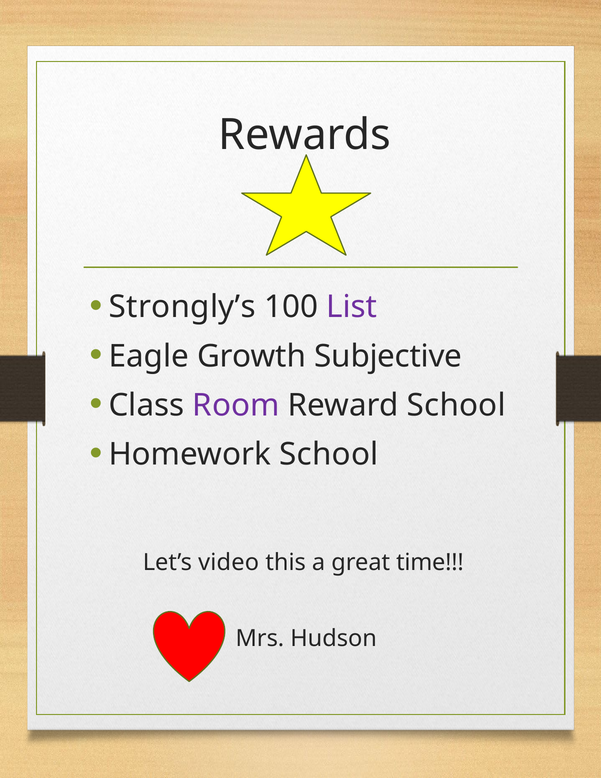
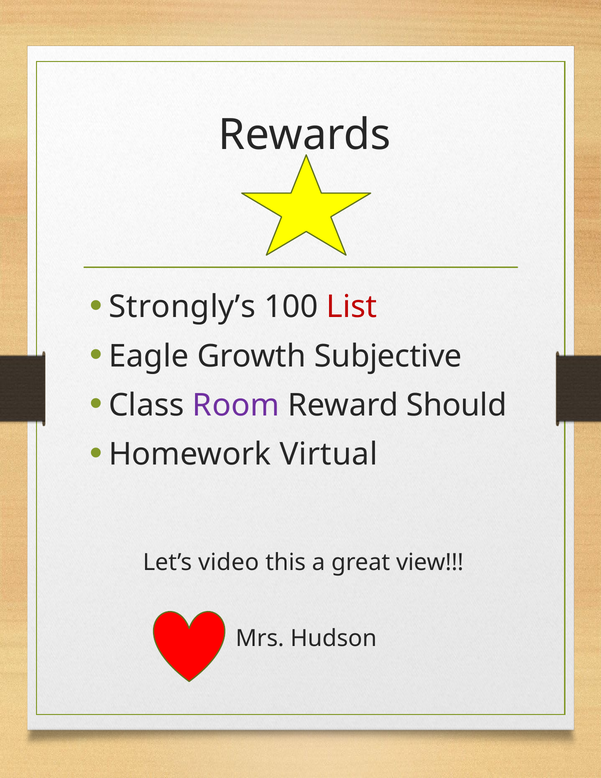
List colour: purple -> red (352, 307)
Reward School: School -> Should (457, 405)
Homework School: School -> Virtual (329, 454)
time: time -> view (430, 562)
